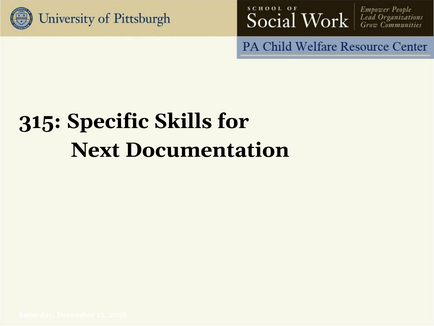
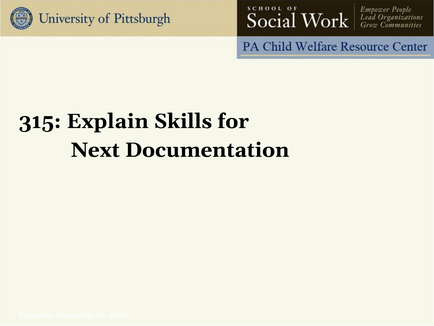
Specific: Specific -> Explain (108, 121)
